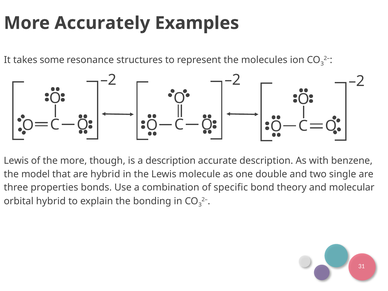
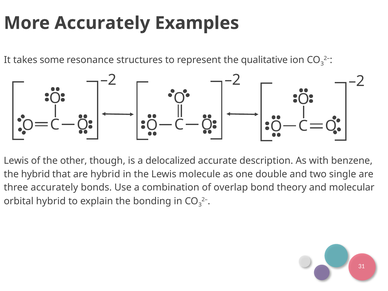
molecules: molecules -> qualitative (264, 60)
the more: more -> other (74, 161)
a description: description -> delocalized (171, 161)
the model: model -> hybrid (36, 174)
three properties: properties -> accurately (54, 187)
specific: specific -> overlap (231, 187)
